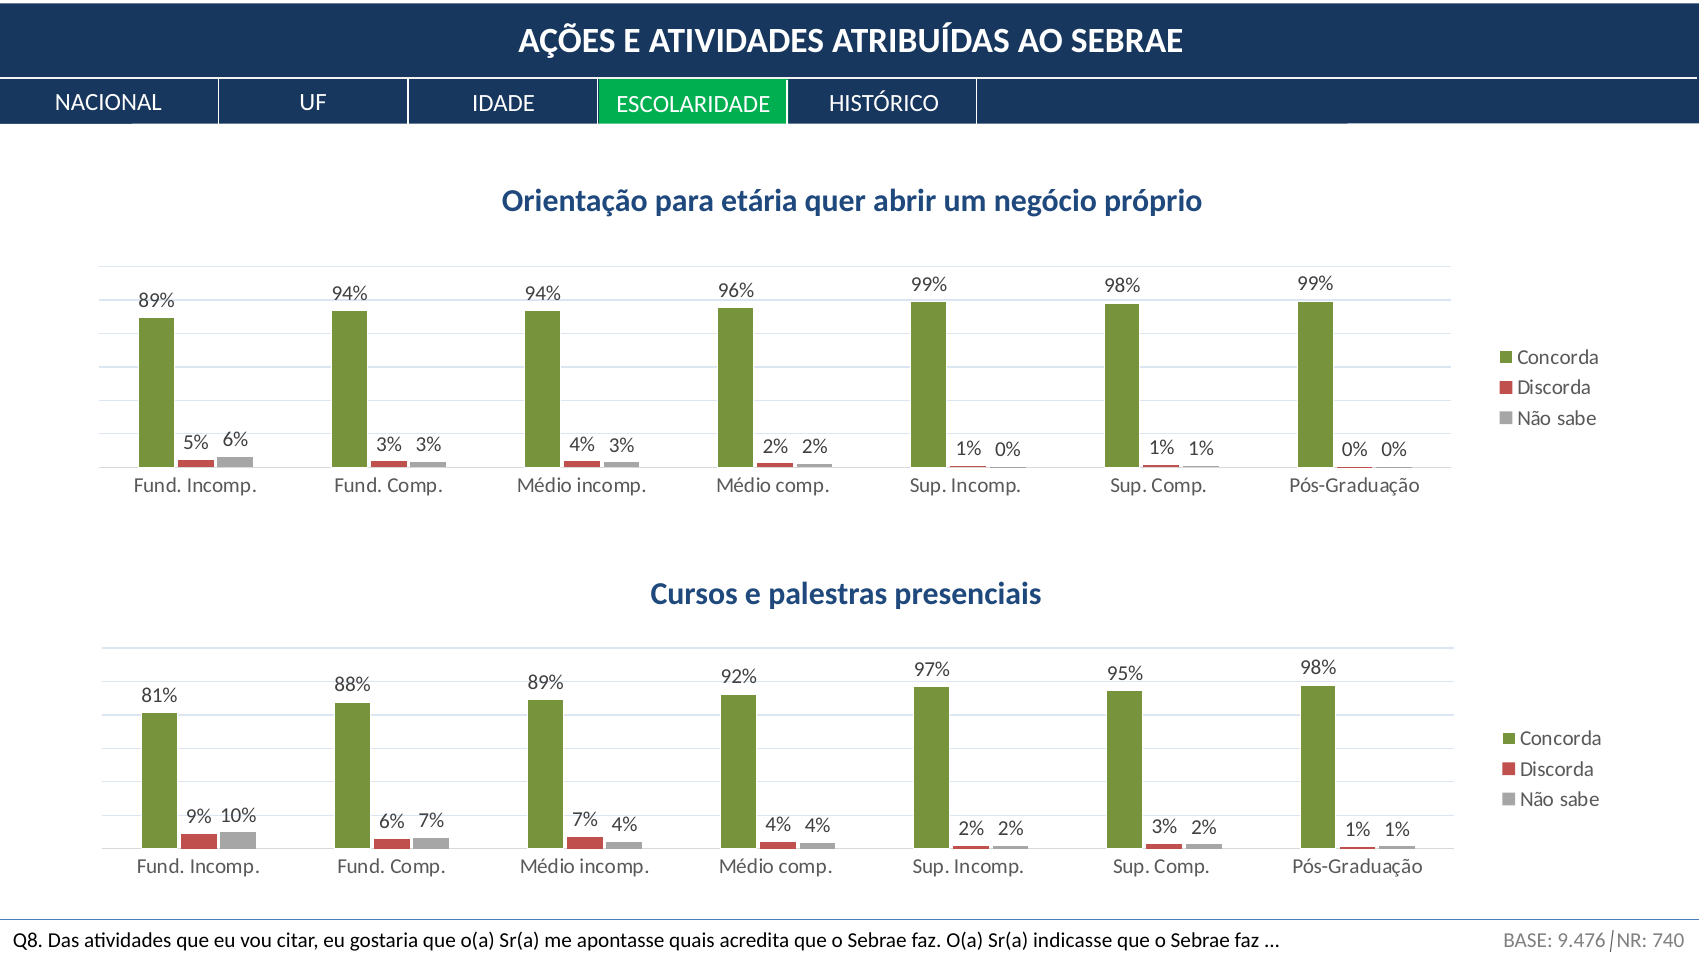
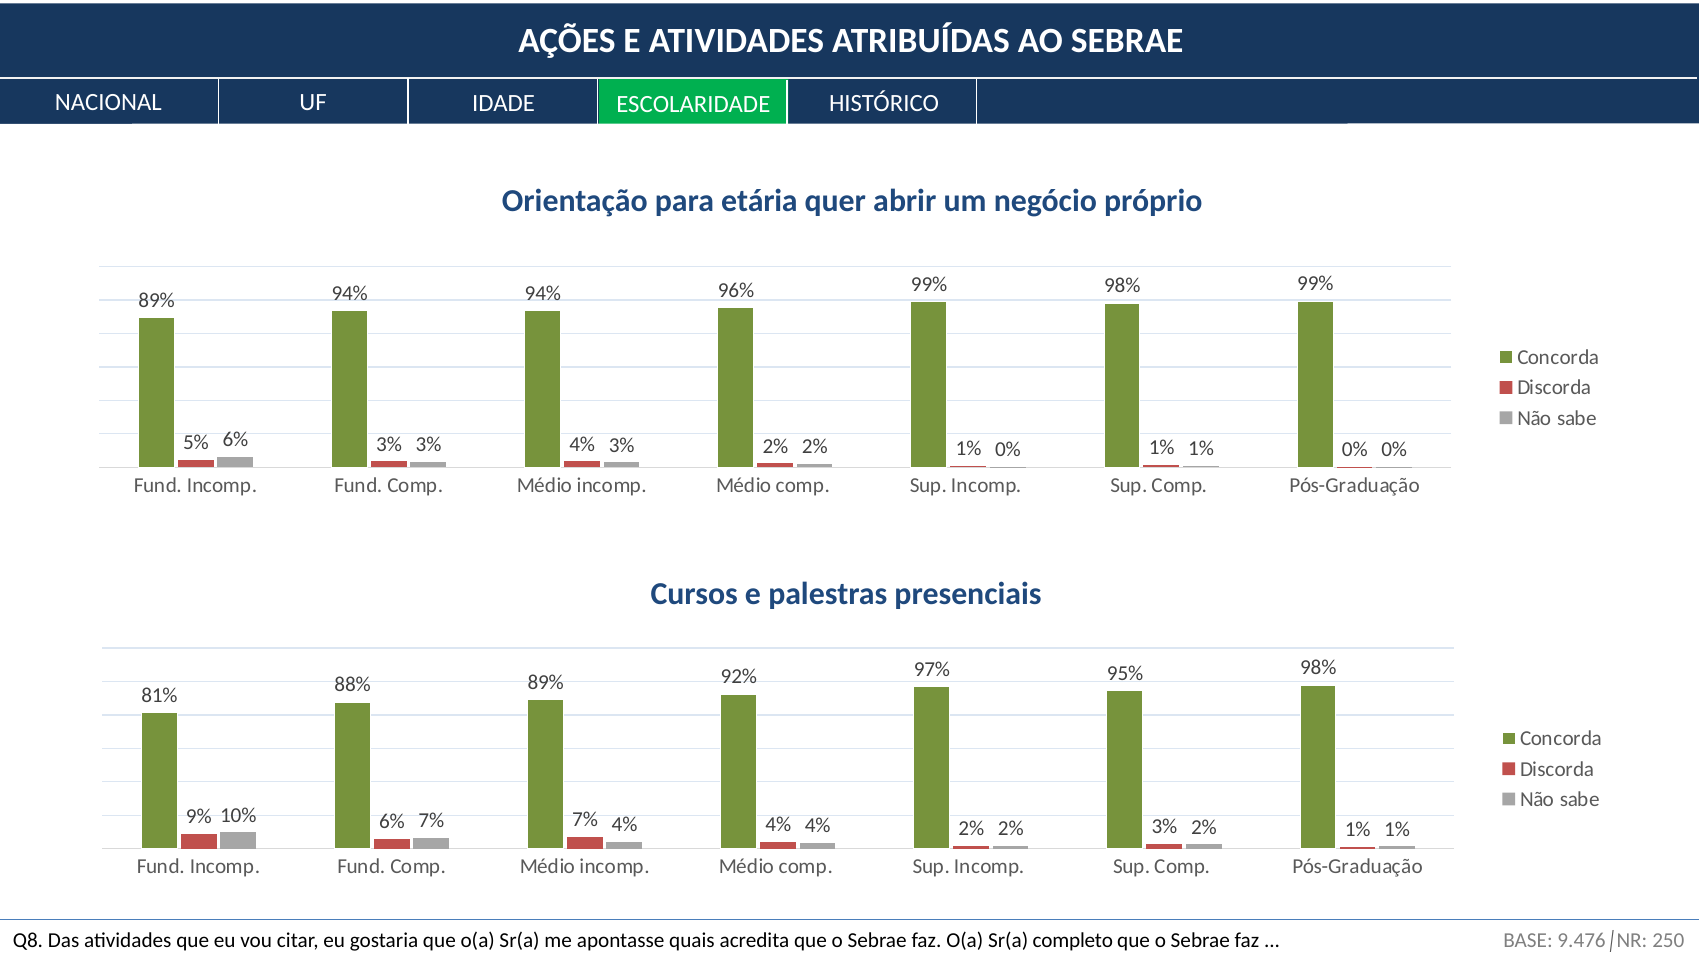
740: 740 -> 250 (1668, 940)
indicasse: indicasse -> completo (1073, 940)
